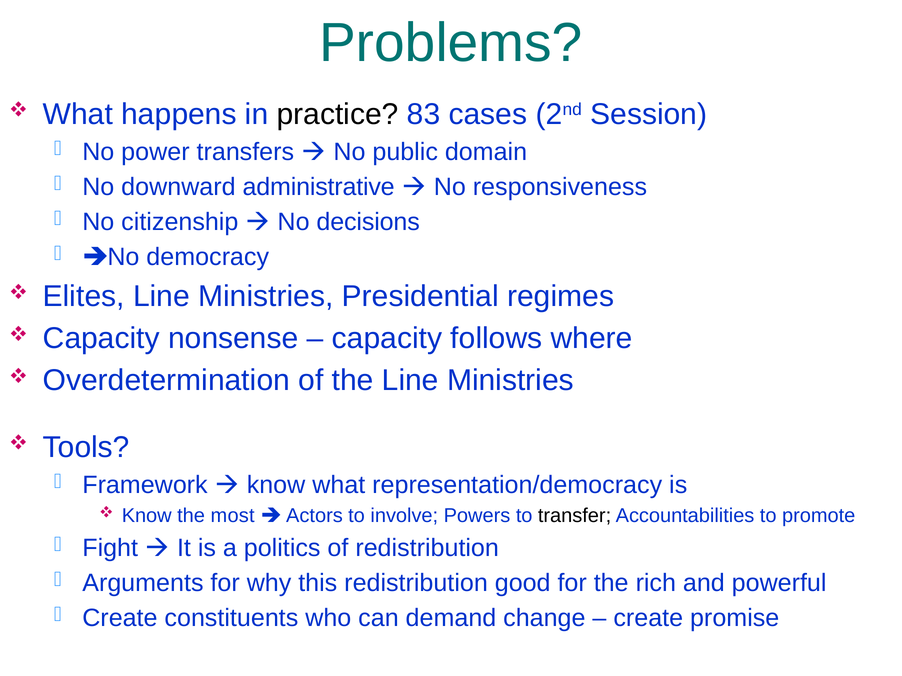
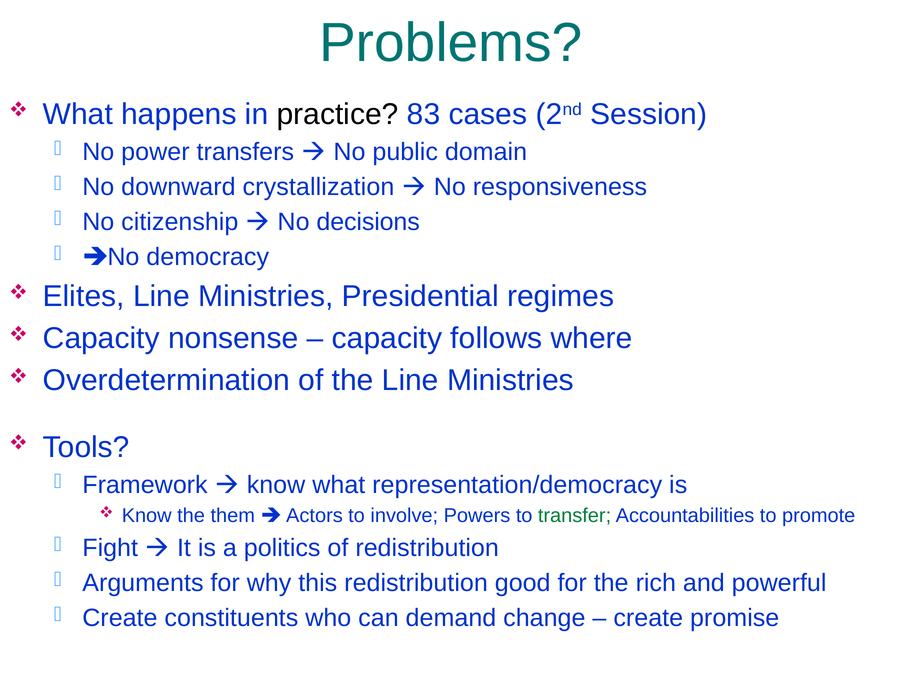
administrative: administrative -> crystallization (318, 187)
most: most -> them (233, 516)
transfer colour: black -> green (575, 516)
